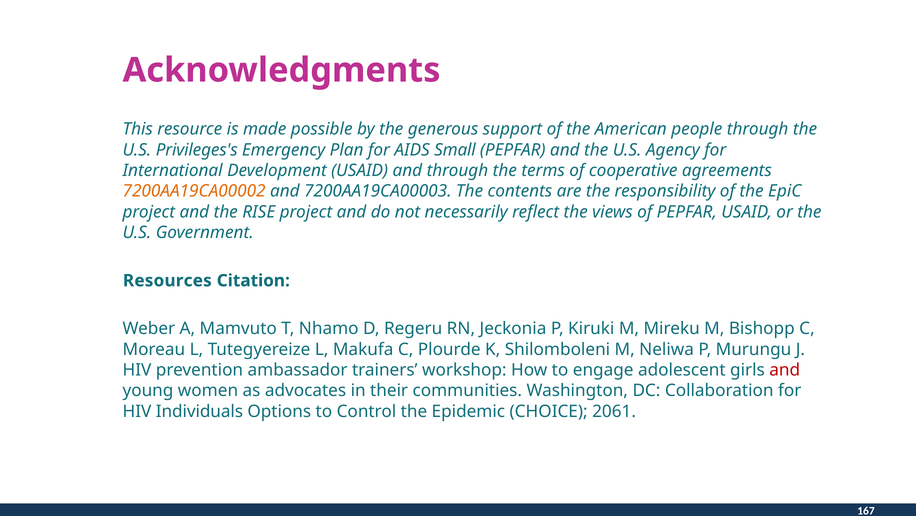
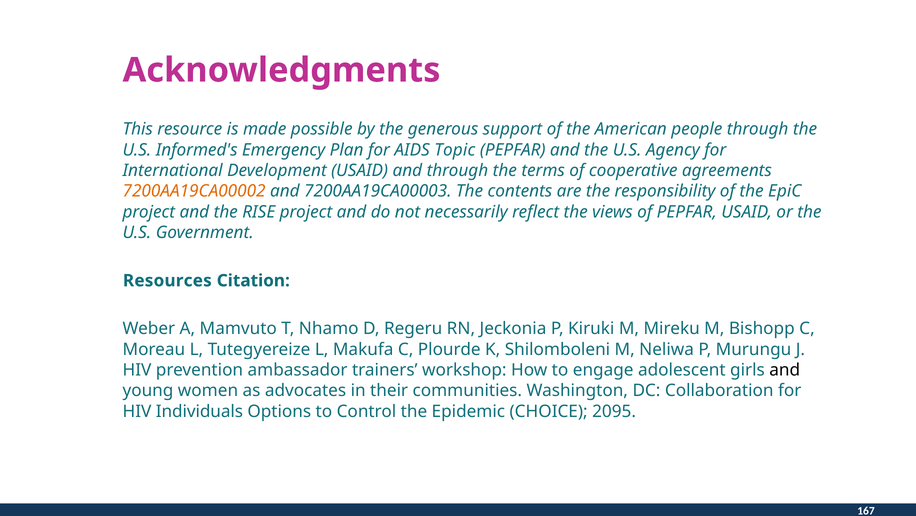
Privileges's: Privileges's -> Informed's (197, 150)
Small: Small -> Topic (455, 150)
and colour: red -> black (785, 370)
2061: 2061 -> 2095 (614, 411)
